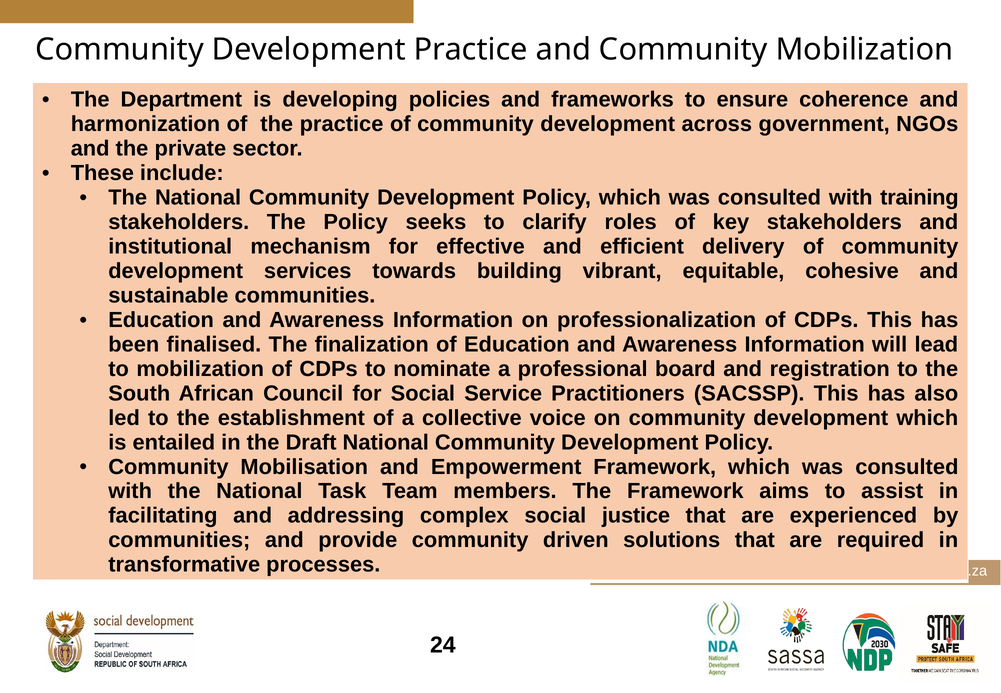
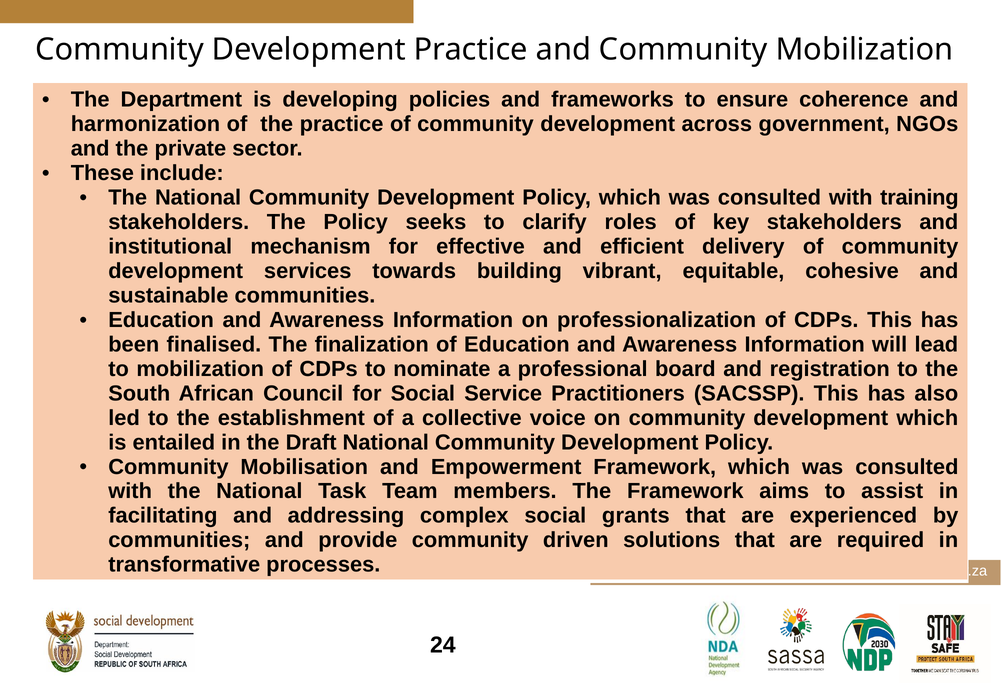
justice: justice -> grants (636, 516)
